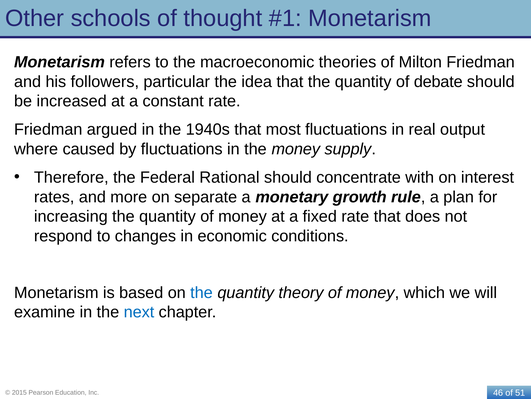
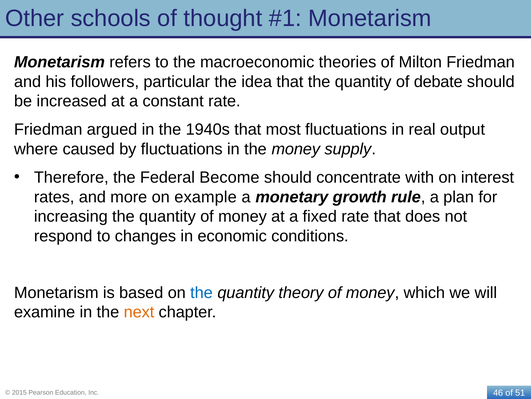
Rational: Rational -> Become (229, 177)
separate: separate -> example (206, 197)
next colour: blue -> orange (139, 312)
